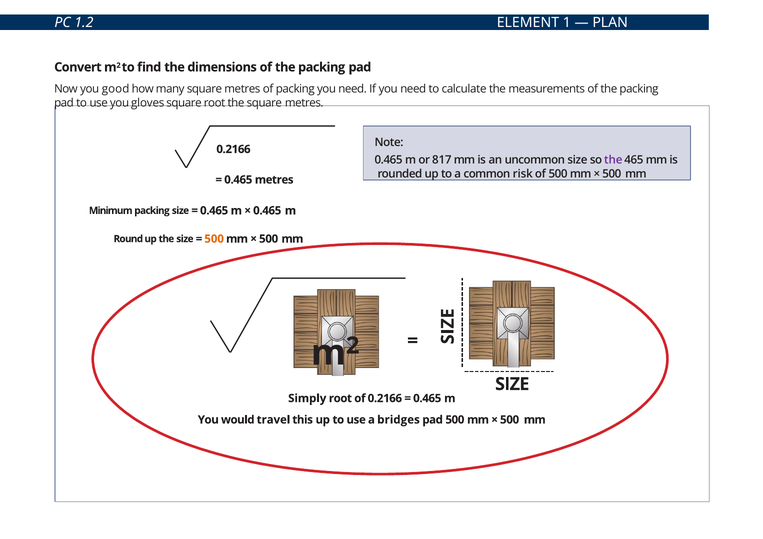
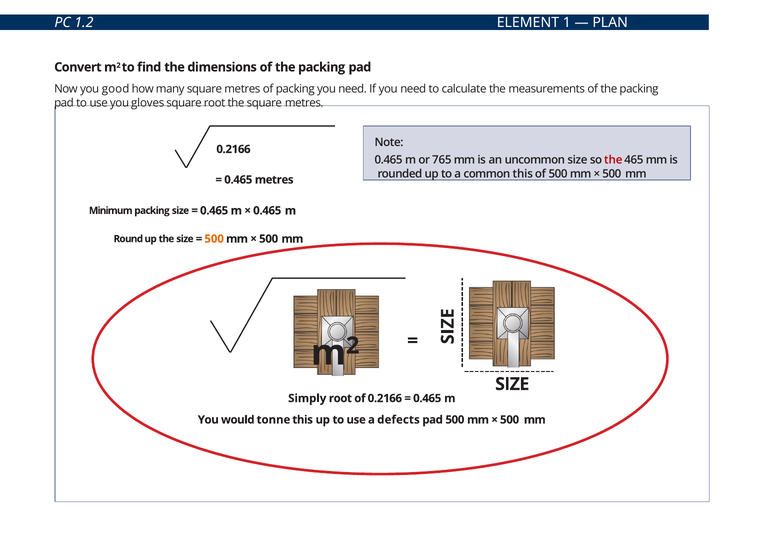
817: 817 -> 765 (442, 160)
the colour: purple -> red (613, 160)
common risk: risk -> this (523, 174)
travel: travel -> tonne (273, 419)
bridges: bridges -> defects (398, 419)
